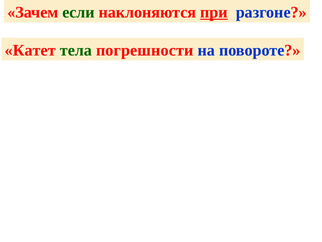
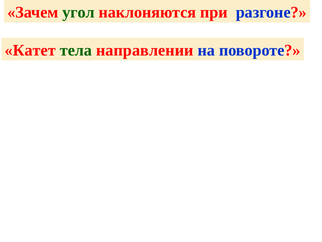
если: если -> угол (79, 12)
при underline: present -> none (214, 12)
погрешности: погрешности -> направлении (145, 50)
